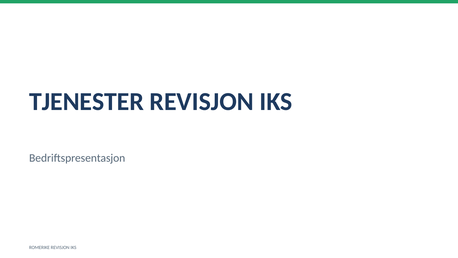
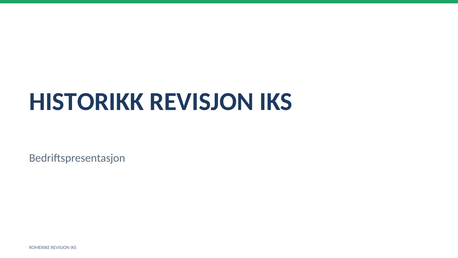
TJENESTER: TJENESTER -> HISTORIKK (86, 102)
